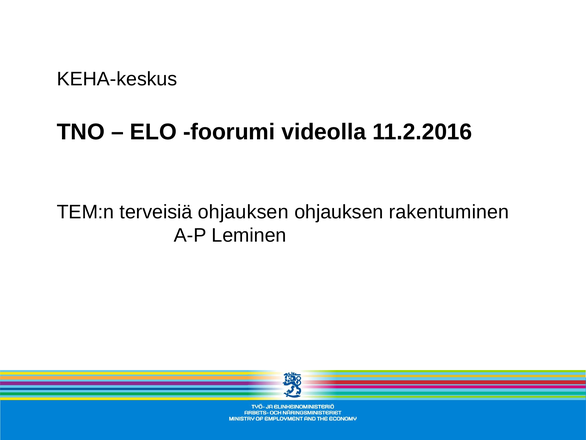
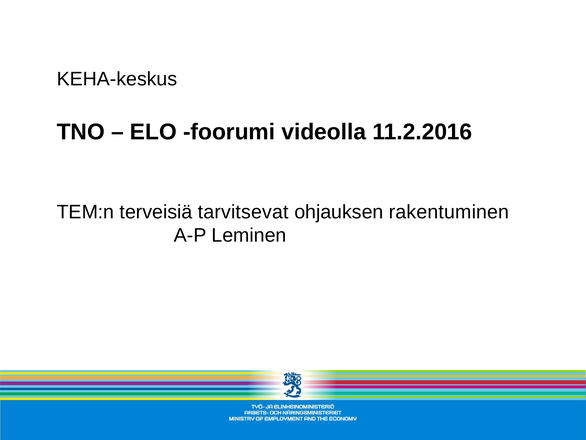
terveisiä ohjauksen: ohjauksen -> tarvitsevat (243, 212)
